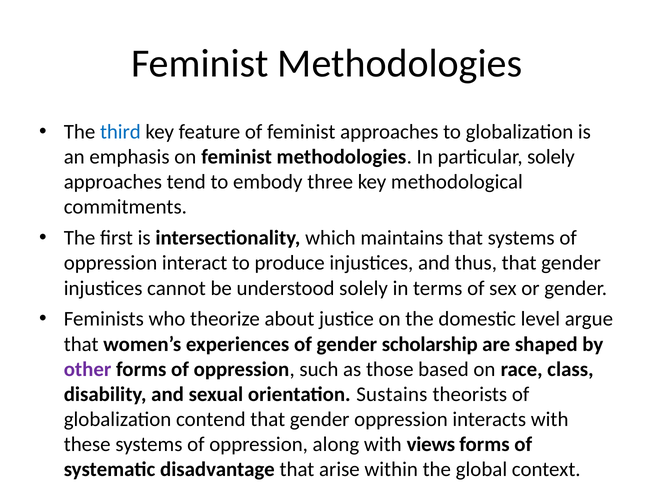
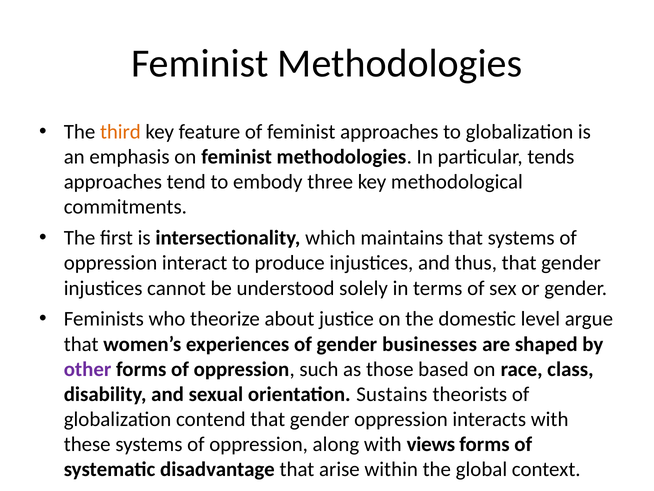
third colour: blue -> orange (120, 132)
particular solely: solely -> tends (551, 157)
scholarship: scholarship -> businesses (430, 344)
